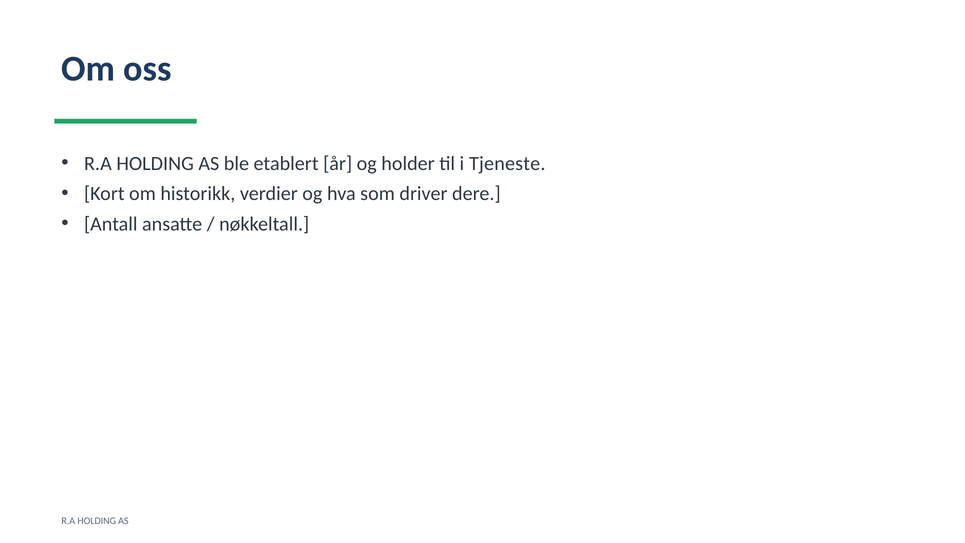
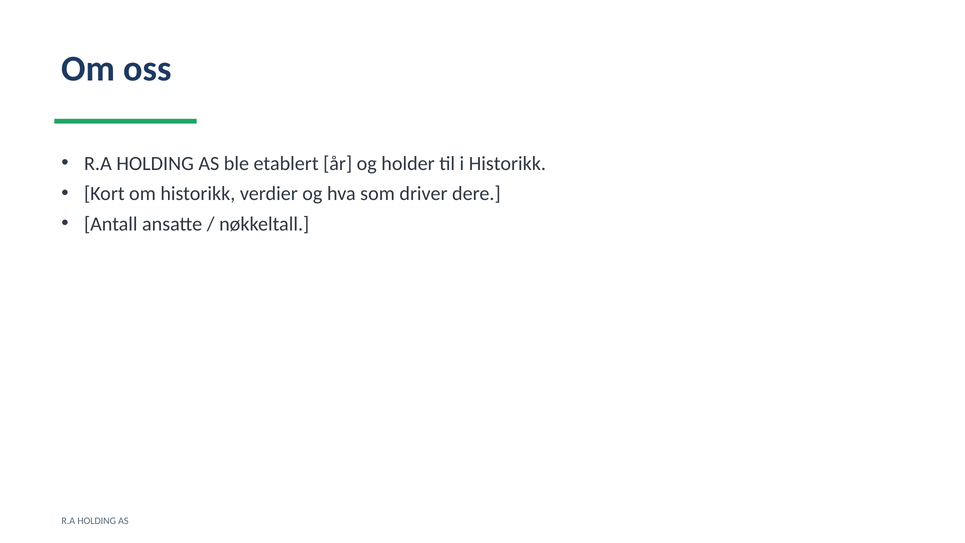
i Tjeneste: Tjeneste -> Historikk (507, 163)
